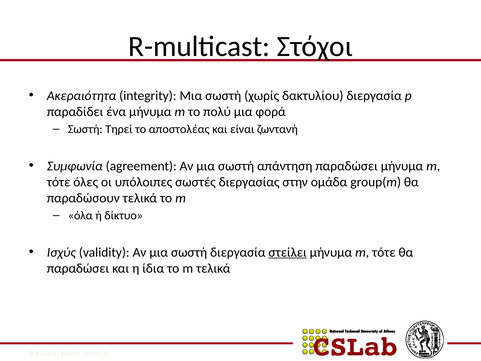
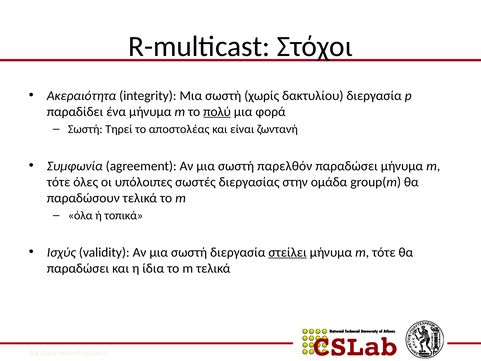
πολύ underline: none -> present (217, 112)
απάντηση: απάντηση -> παρελθόν (285, 166)
δίκτυο: δίκτυο -> τοπικά (124, 215)
